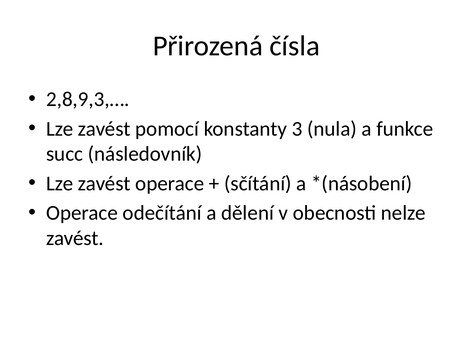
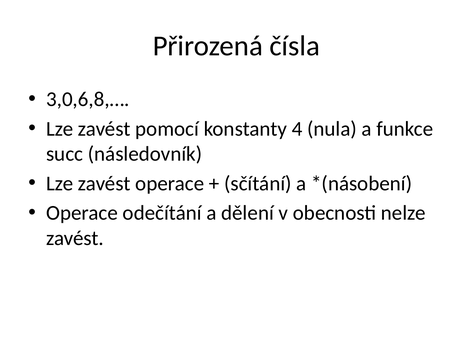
2,8,9,3,…: 2,8,9,3,… -> 3,0,6,8,… (88, 99)
3: 3 -> 4 (297, 129)
